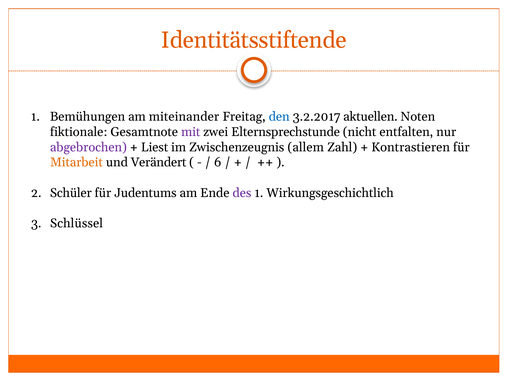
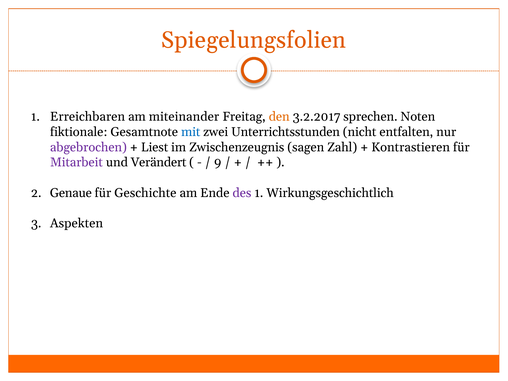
Identitätsstiftende: Identitätsstiftende -> Spiegelungsfolien (254, 40)
Bemühungen: Bemühungen -> Erreichbaren (88, 117)
den colour: blue -> orange (279, 117)
aktuellen: aktuellen -> sprechen (370, 117)
mit colour: purple -> blue (191, 132)
Elternsprechstunde: Elternsprechstunde -> Unterrichtsstunden (286, 132)
allem: allem -> sagen (306, 147)
Mitarbeit colour: orange -> purple (76, 162)
6: 6 -> 9 (218, 162)
Schüler: Schüler -> Genaue (71, 193)
Judentums: Judentums -> Geschichte (145, 193)
Schlüssel: Schlüssel -> Aspekten (77, 223)
